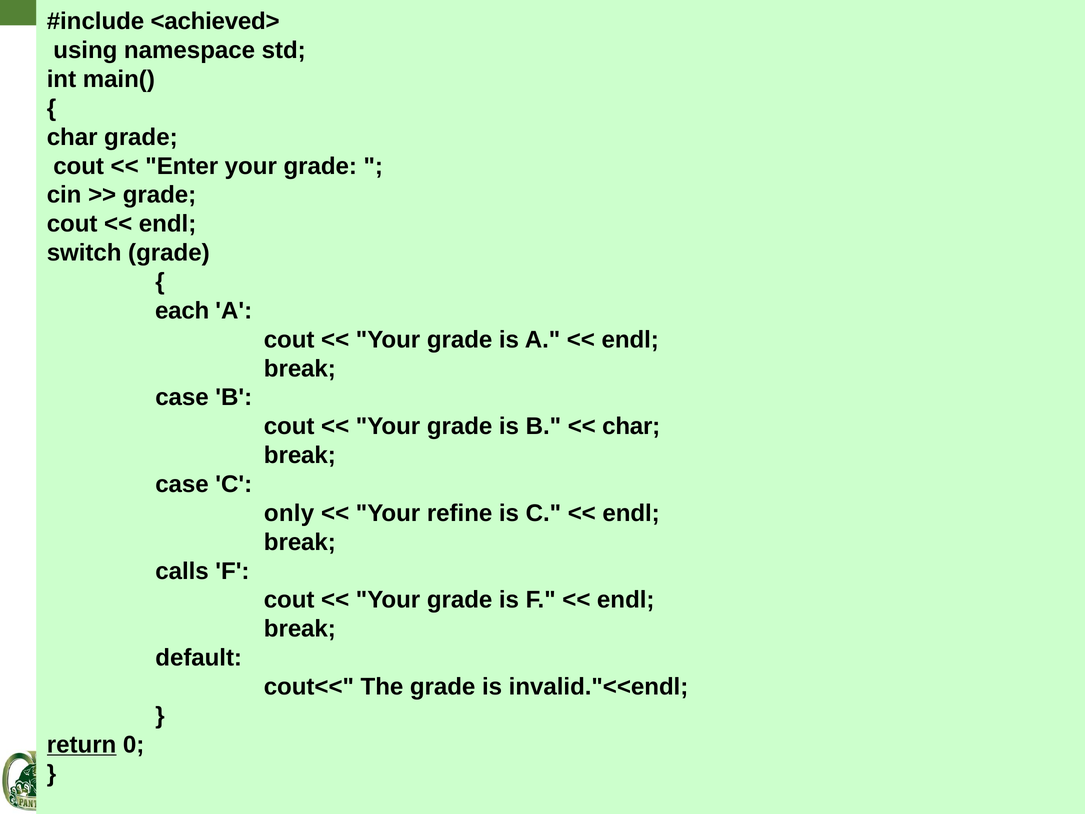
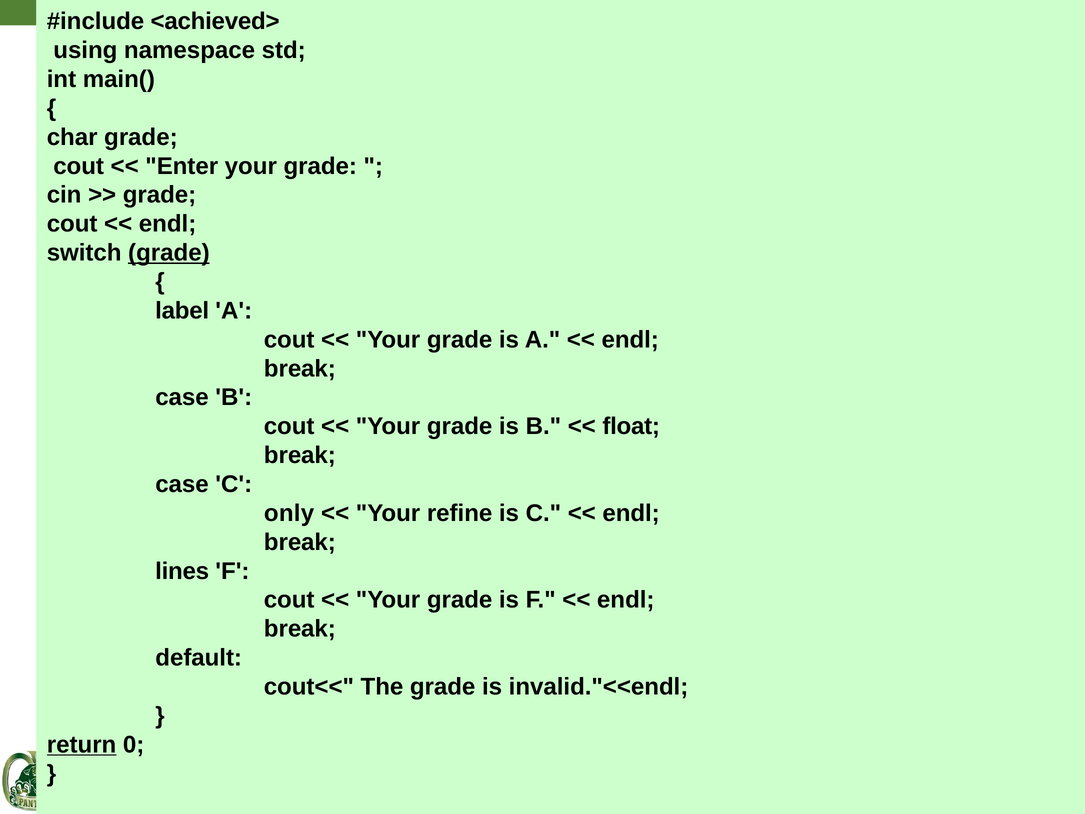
grade underline: none -> present (169, 253)
each: each -> label (182, 311)
char: char -> float (631, 426)
calls: calls -> lines (182, 571)
